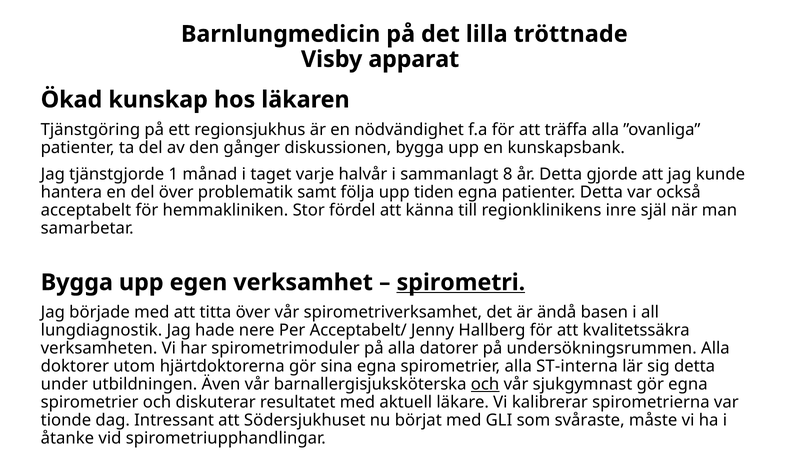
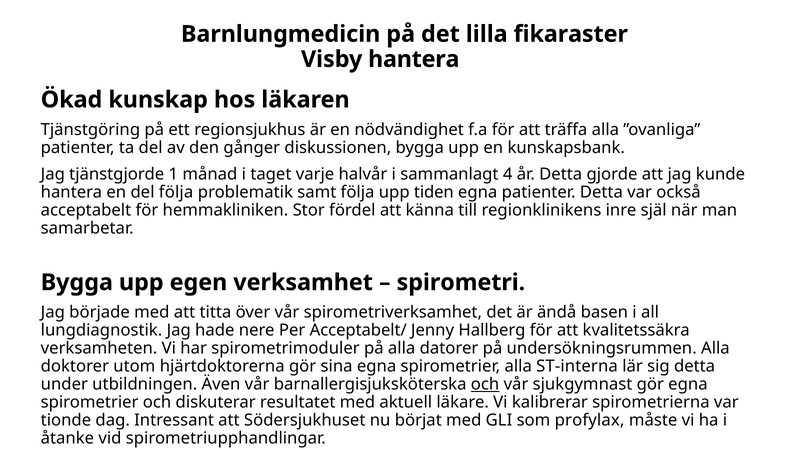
tröttnade: tröttnade -> fikaraster (571, 34)
Visby apparat: apparat -> hantera (414, 59)
8: 8 -> 4 (508, 174)
del över: över -> följa (176, 192)
spirometri underline: present -> none (461, 282)
svåraste: svåraste -> profylax (590, 420)
